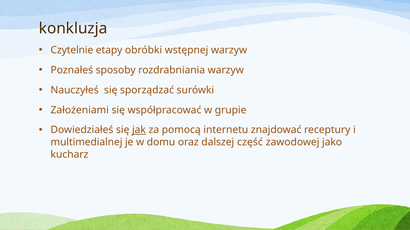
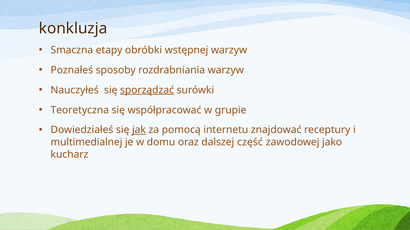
Czytelnie: Czytelnie -> Smaczna (72, 50)
sporządzać underline: none -> present (147, 90)
Założeniami: Założeniami -> Teoretyczna (80, 110)
